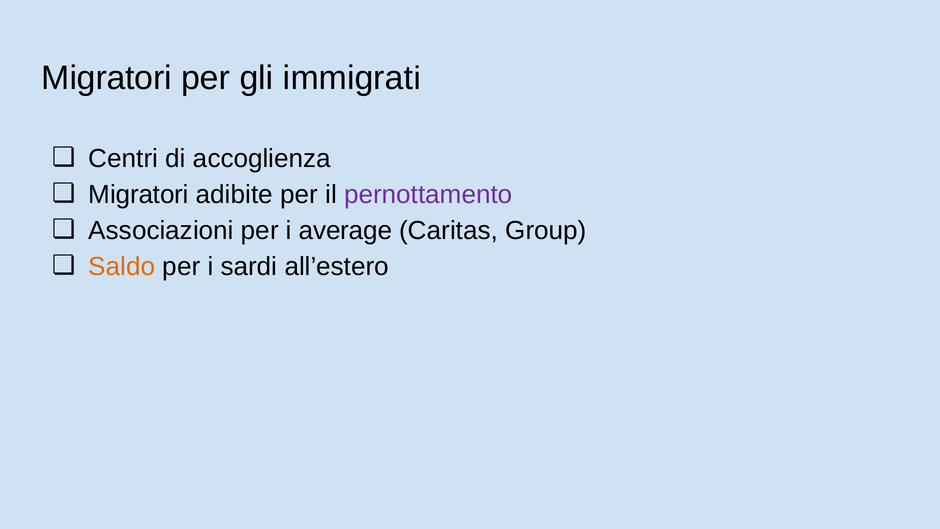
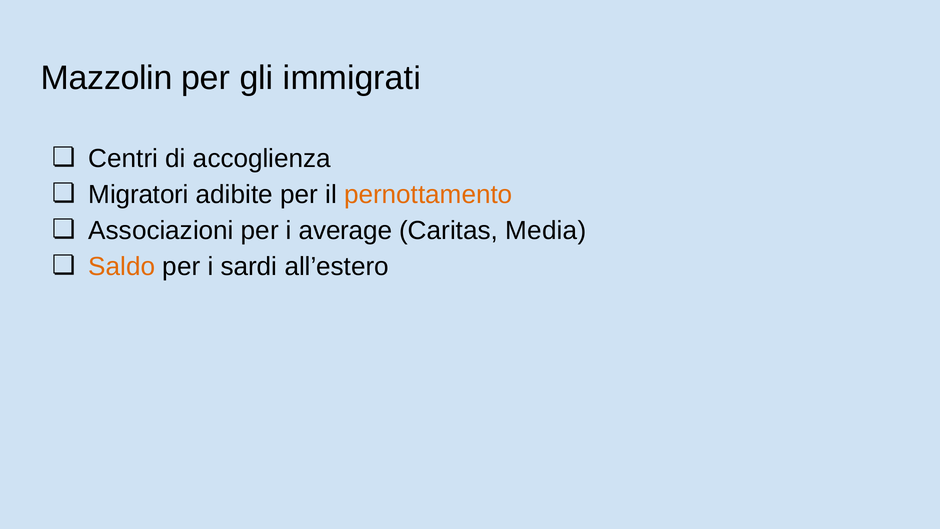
Migratori: Migratori -> Mazzolin (107, 78)
pernottamento colour: purple -> orange (428, 195)
Group: Group -> Media (546, 231)
